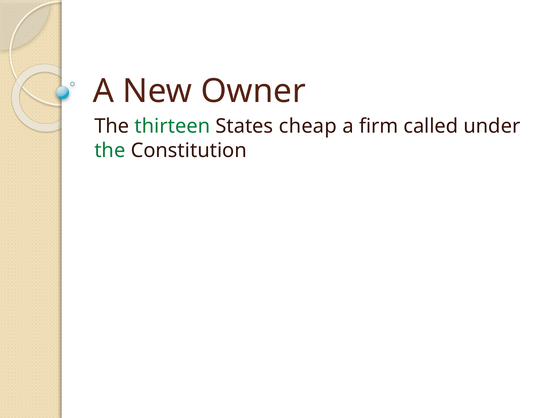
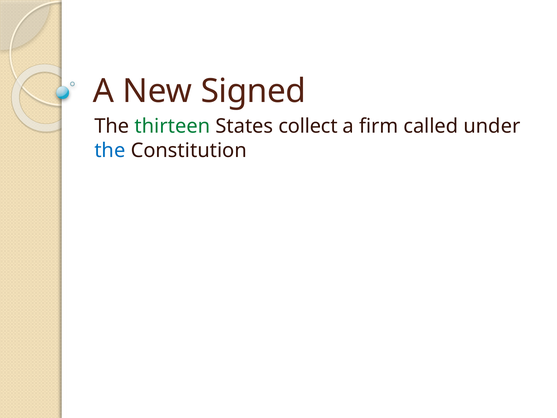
Owner: Owner -> Signed (253, 91)
cheap: cheap -> collect (308, 126)
the colour: green -> blue (110, 150)
